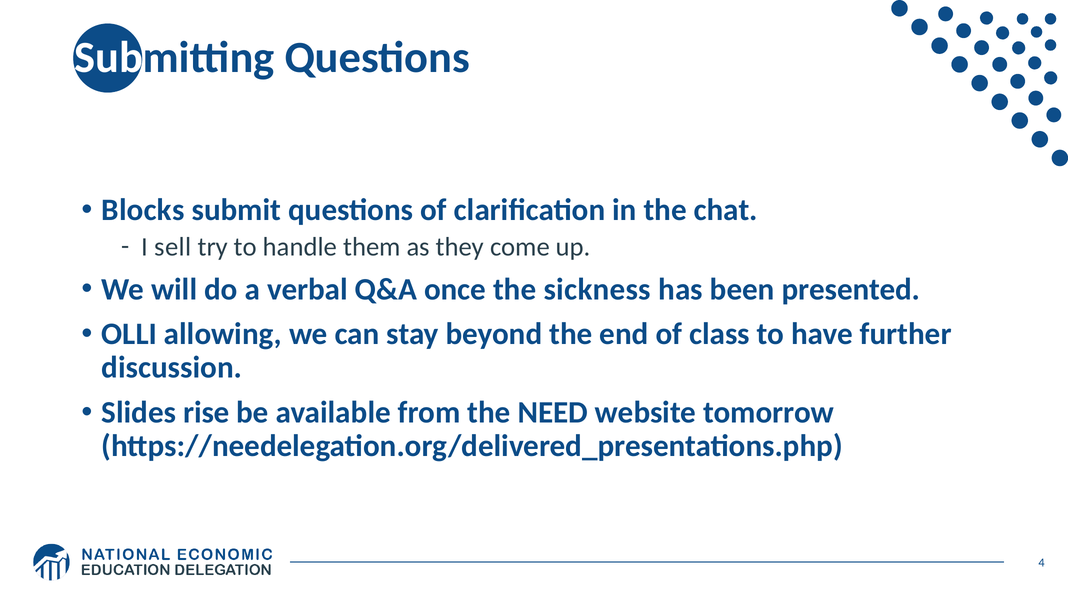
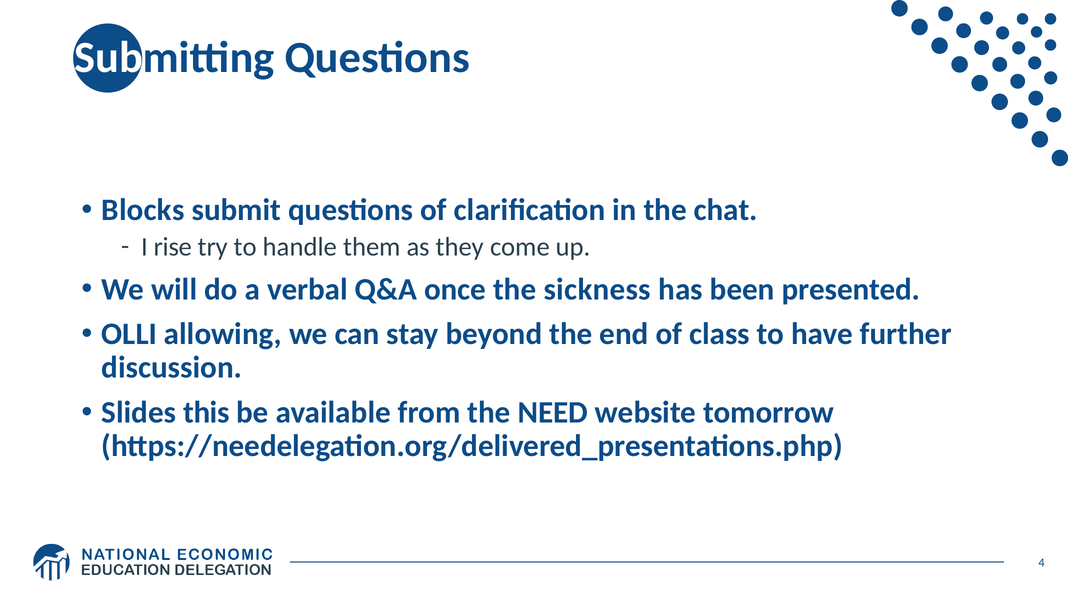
sell: sell -> rise (173, 247)
rise: rise -> this (206, 412)
